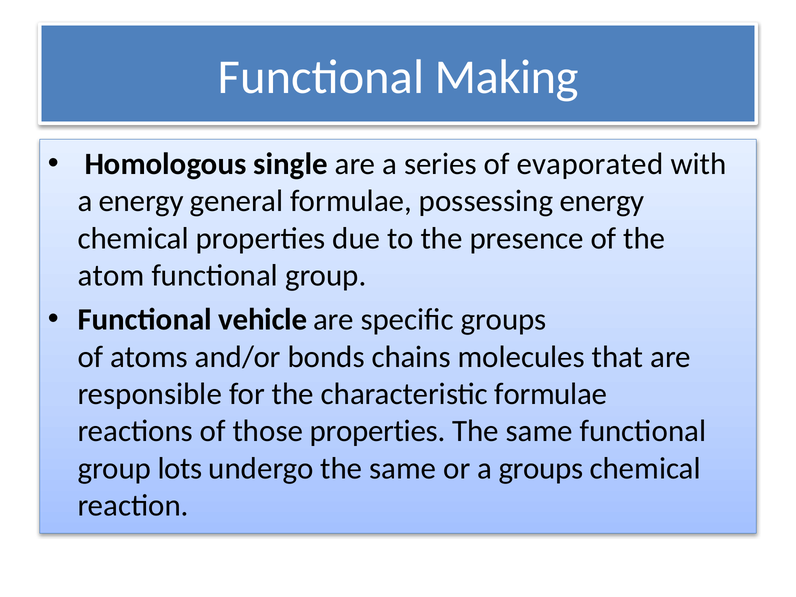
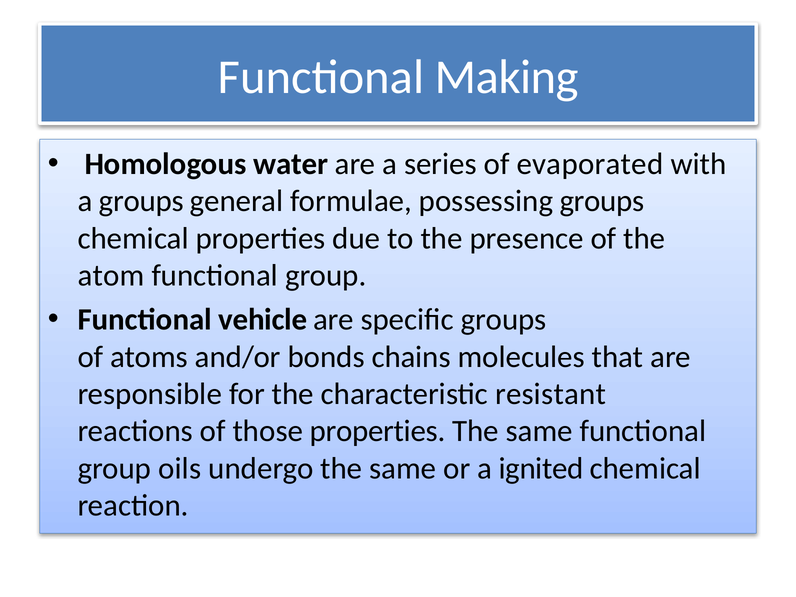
single: single -> water (291, 164)
a energy: energy -> groups (141, 201)
possessing energy: energy -> groups (602, 201)
characteristic formulae: formulae -> resistant (550, 394)
lots: lots -> oils (180, 468)
a groups: groups -> ignited (541, 468)
